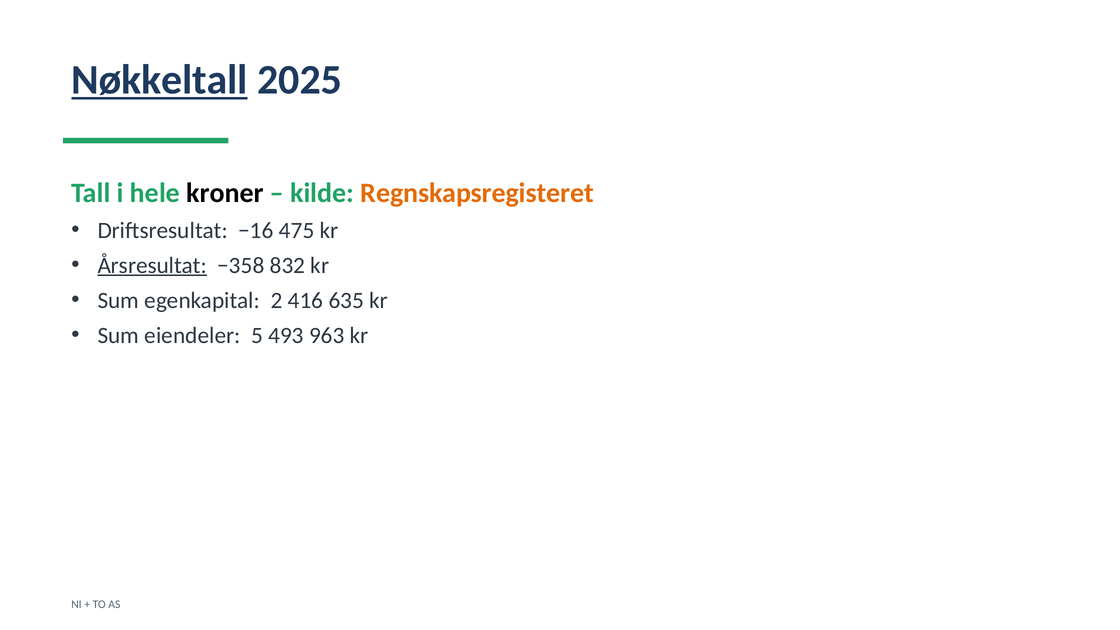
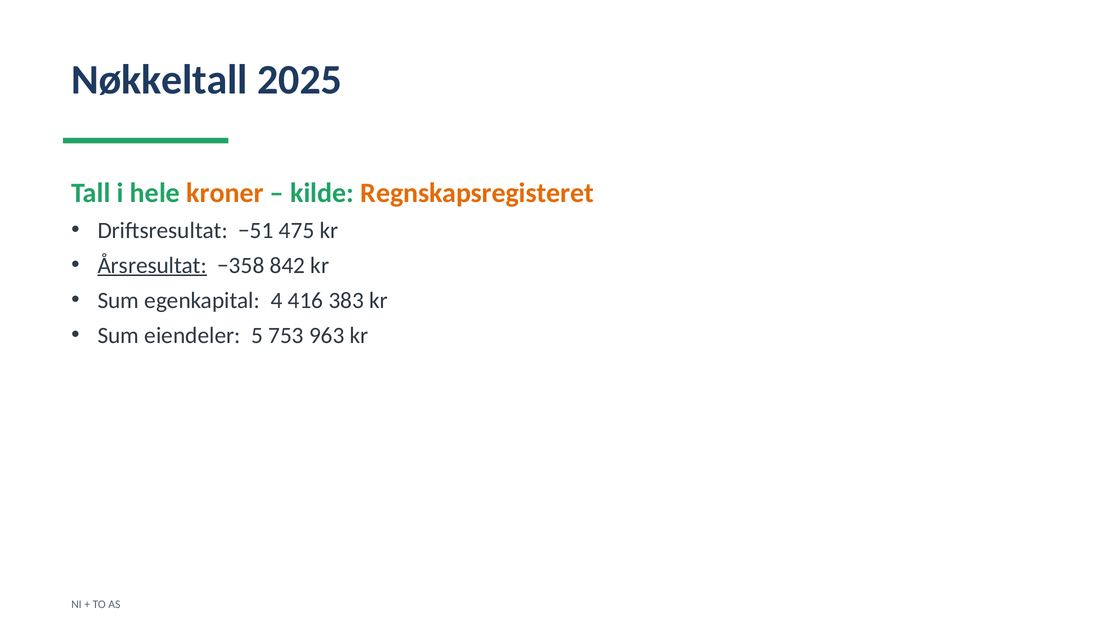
Nøkkeltall underline: present -> none (160, 80)
kroner colour: black -> orange (225, 193)
−16: −16 -> −51 (256, 230)
832: 832 -> 842 (288, 265)
2: 2 -> 4 (277, 300)
635: 635 -> 383 (346, 300)
493: 493 -> 753 (286, 335)
